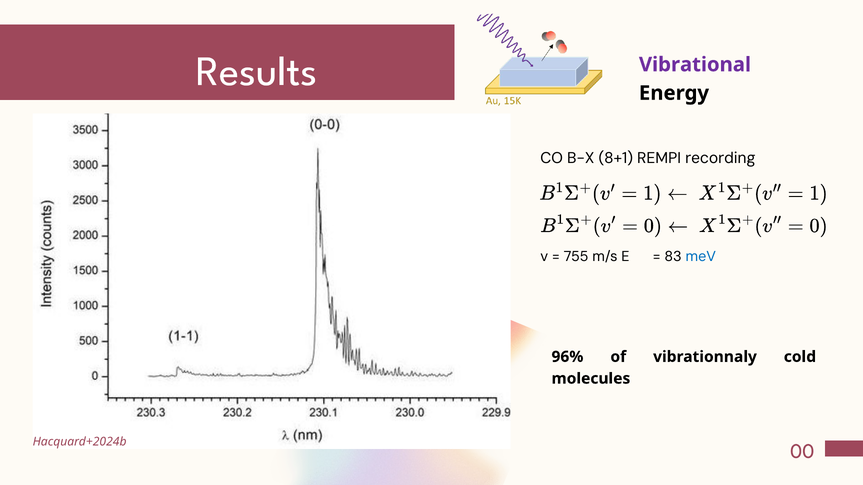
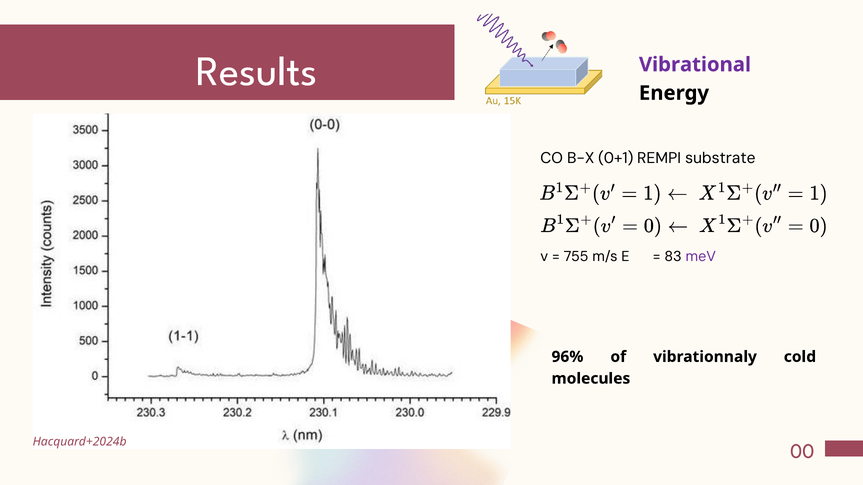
8+1: 8+1 -> 0+1 (616, 158)
recording: recording -> substrate (720, 158)
meV colour: blue -> purple (701, 257)
